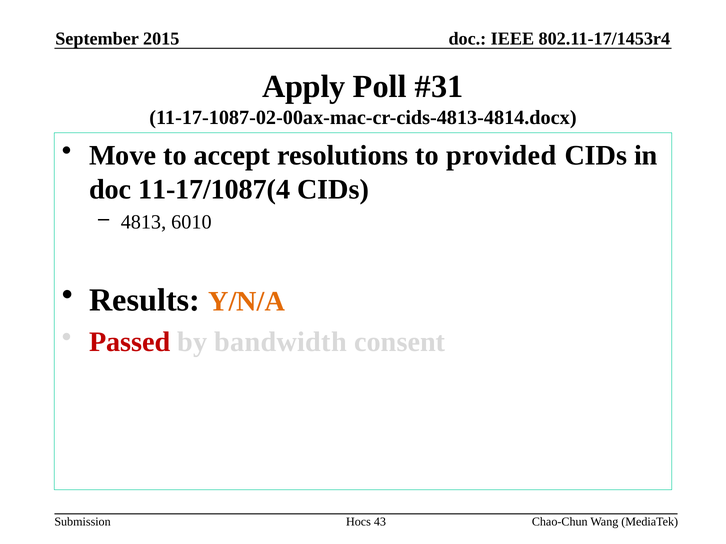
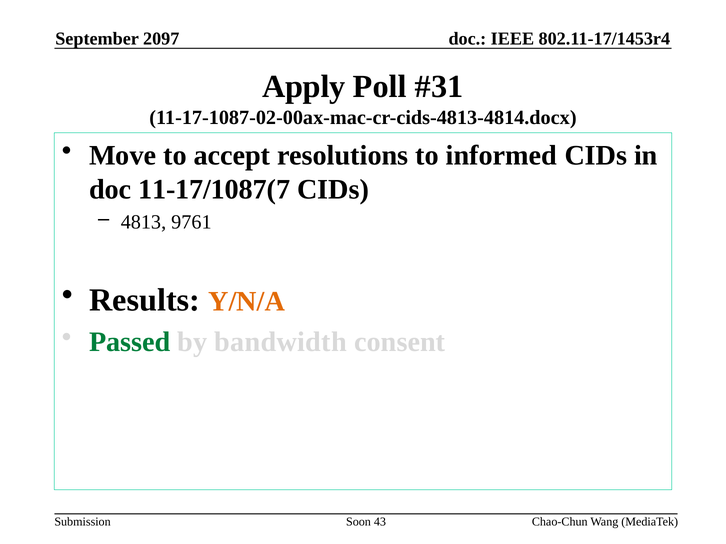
2015: 2015 -> 2097 (161, 39)
provided: provided -> informed (501, 156)
11-17/1087(4: 11-17/1087(4 -> 11-17/1087(7 (214, 190)
6010: 6010 -> 9761 (191, 222)
Passed colour: red -> green (130, 342)
Hocs: Hocs -> Soon (358, 522)
